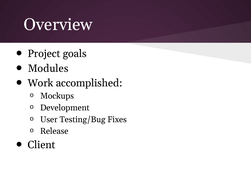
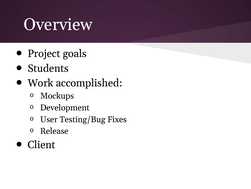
Modules: Modules -> Students (48, 68)
